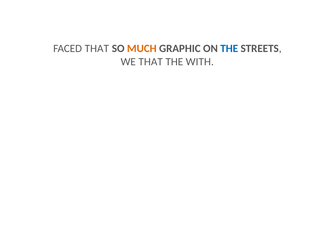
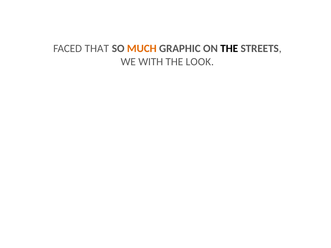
THE colour: blue -> black (229, 49)
WE THAT: THAT -> WITH (151, 62)
WITH: WITH -> LOOK (200, 62)
